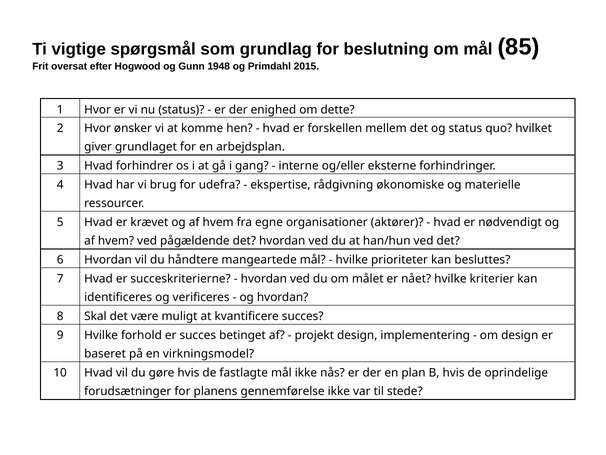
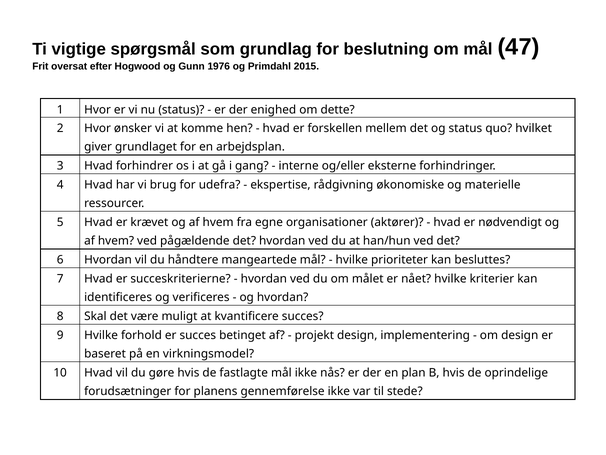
85: 85 -> 47 (519, 47)
1948: 1948 -> 1976 (219, 66)
